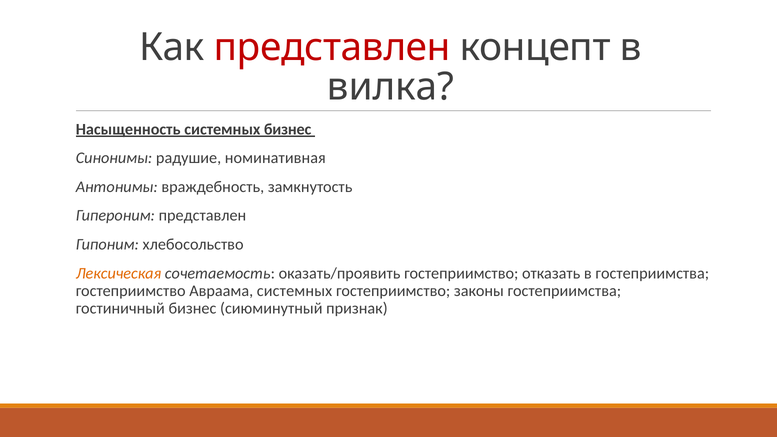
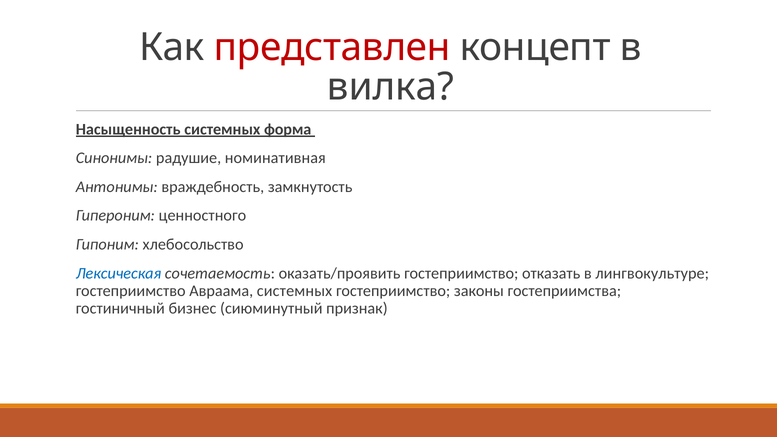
системных бизнес: бизнес -> форма (288, 129)
Гипероним представлен: представлен -> ценностного (202, 216)
Лексическая colour: orange -> blue (118, 273)
в гостеприимства: гостеприимства -> лингвокультуре (652, 273)
